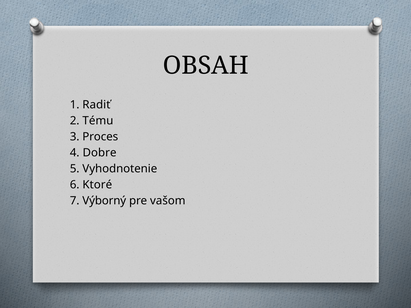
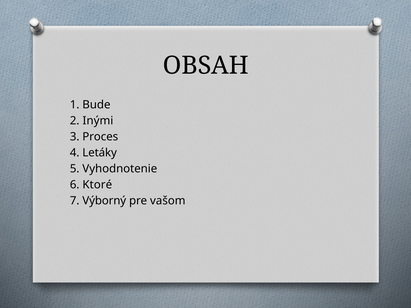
Radiť: Radiť -> Bude (96, 105)
Tému: Tému -> Inými (98, 121)
Dobre: Dobre -> Letáky (100, 153)
